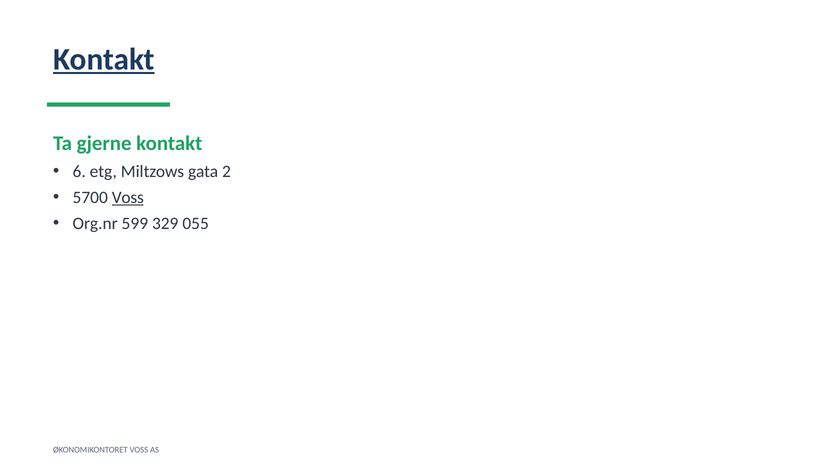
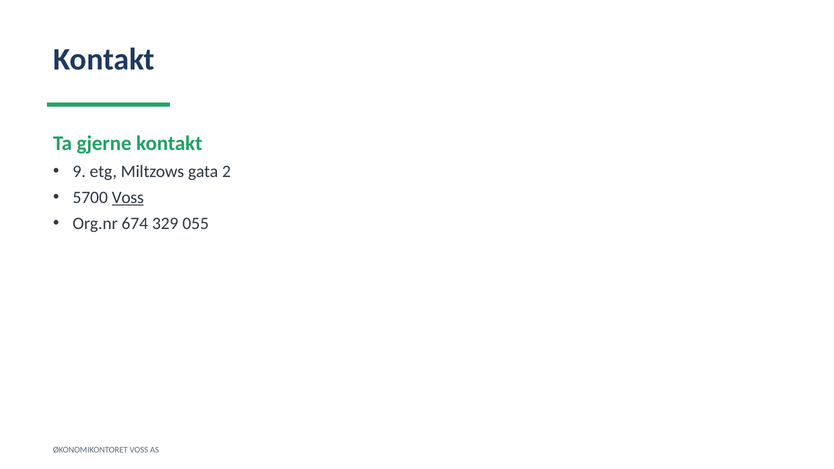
Kontakt underline: present -> none (104, 60)
6: 6 -> 9 (79, 171)
599: 599 -> 674 (135, 224)
